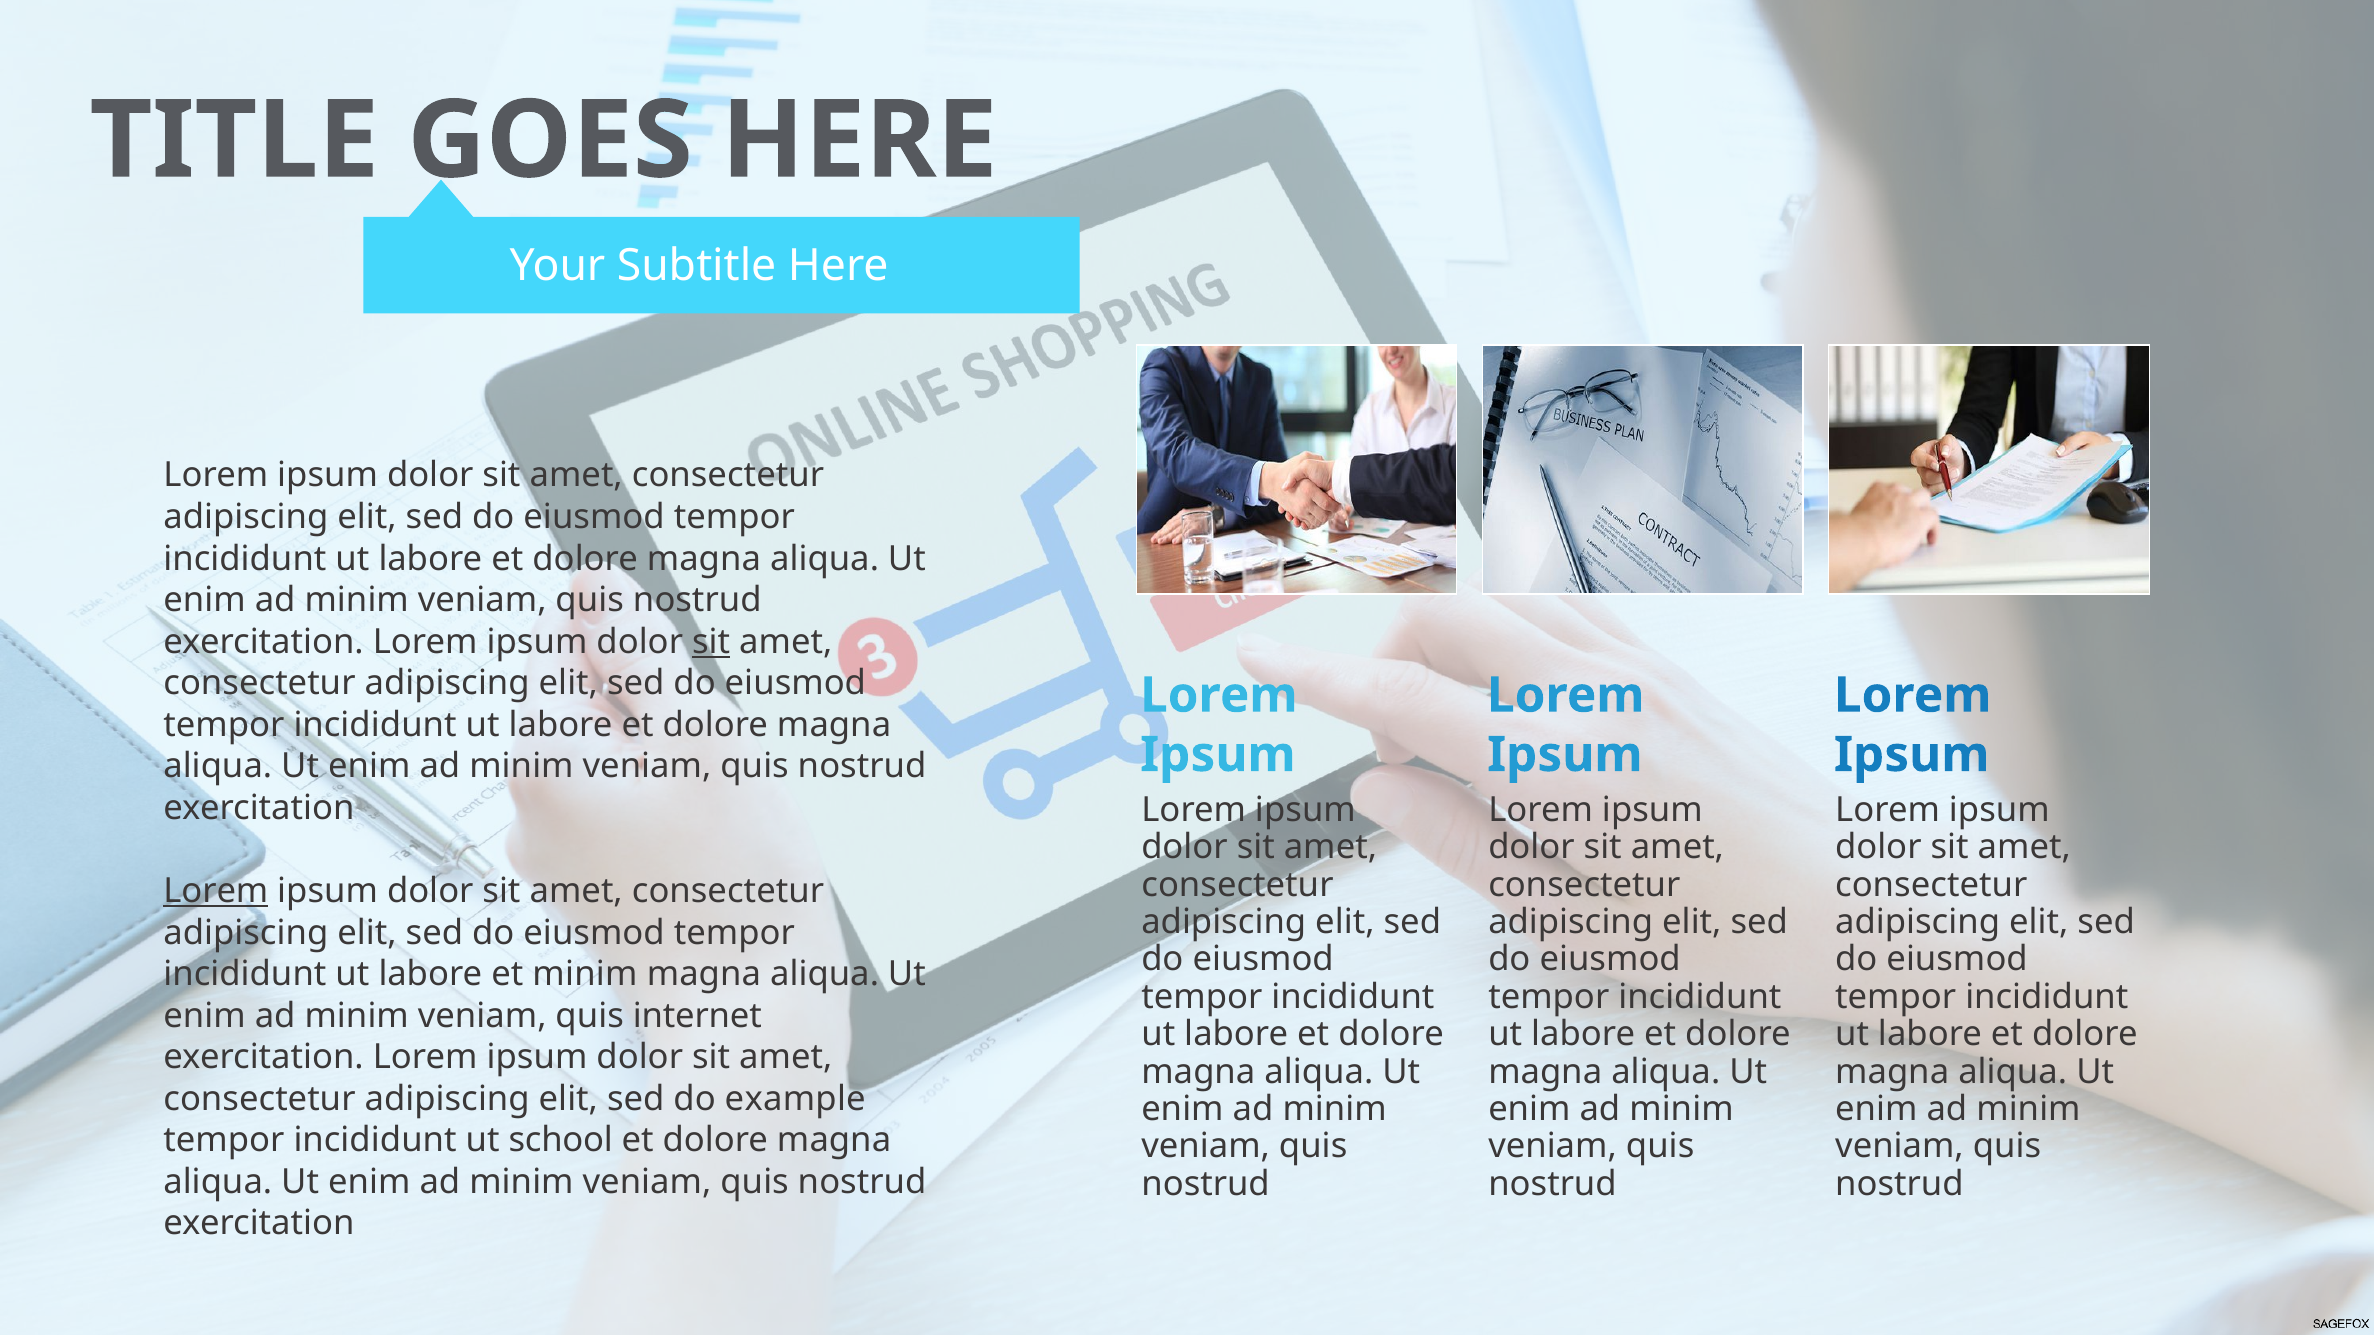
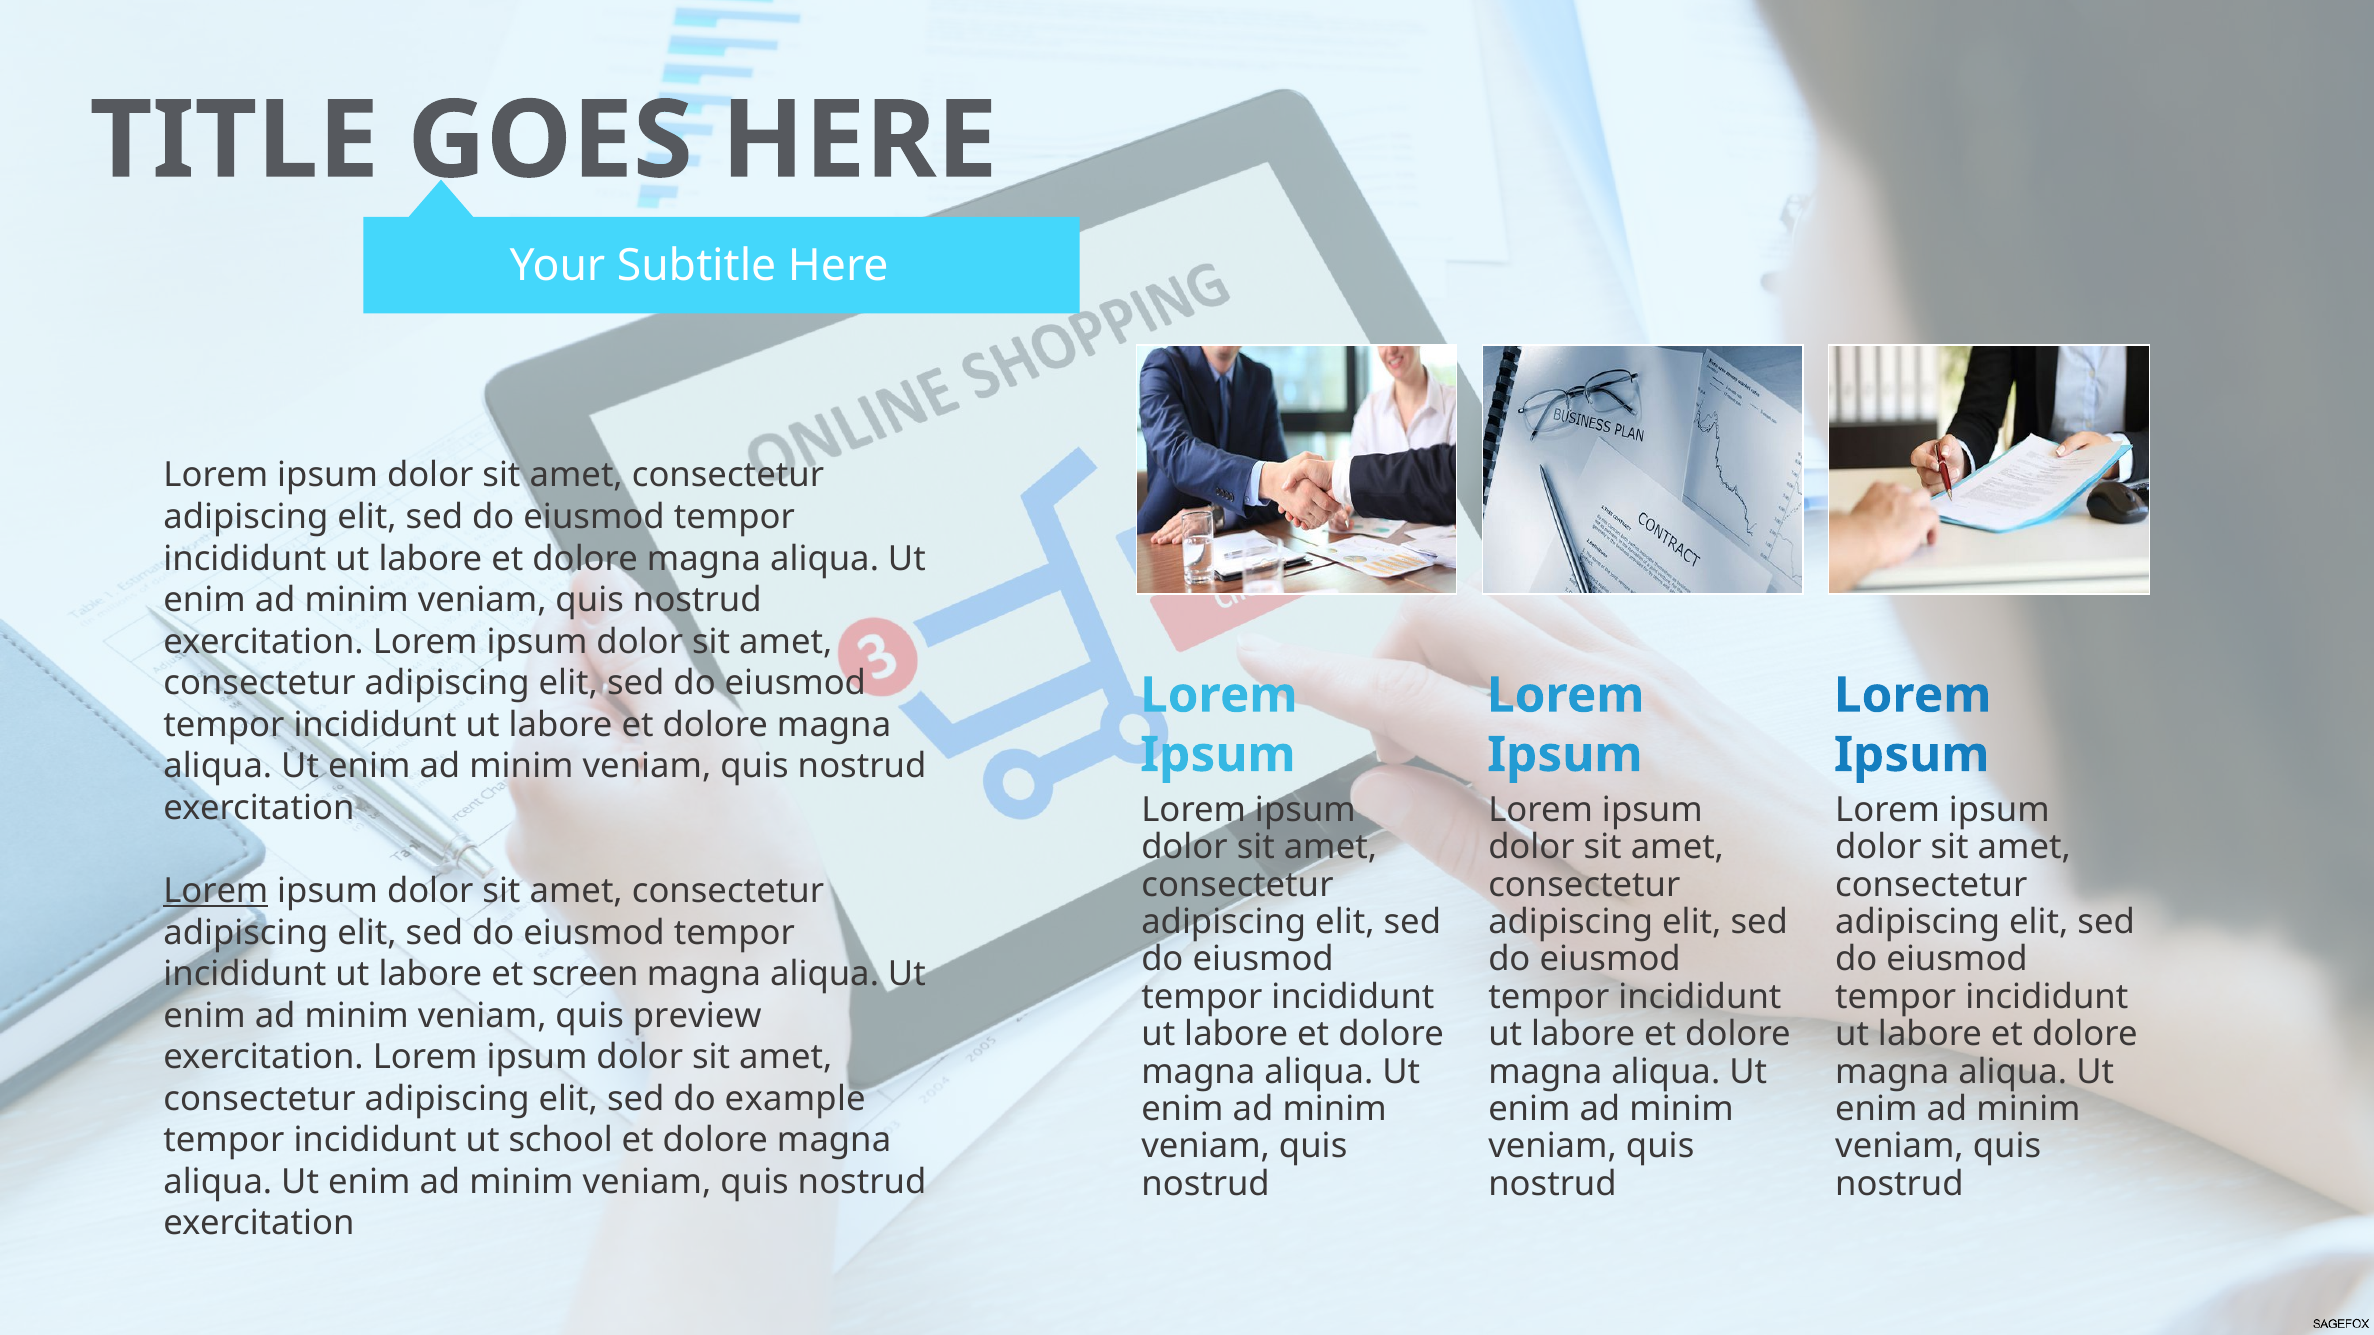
sit underline: present -> none (711, 642)
et minim: minim -> screen (585, 974)
internet: internet -> preview (697, 1016)
